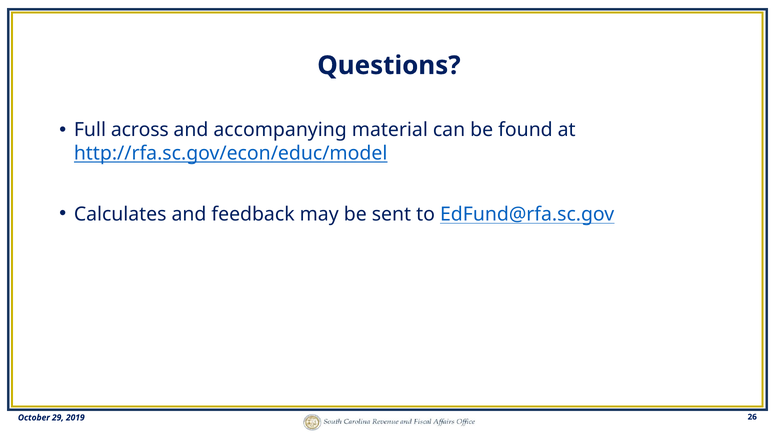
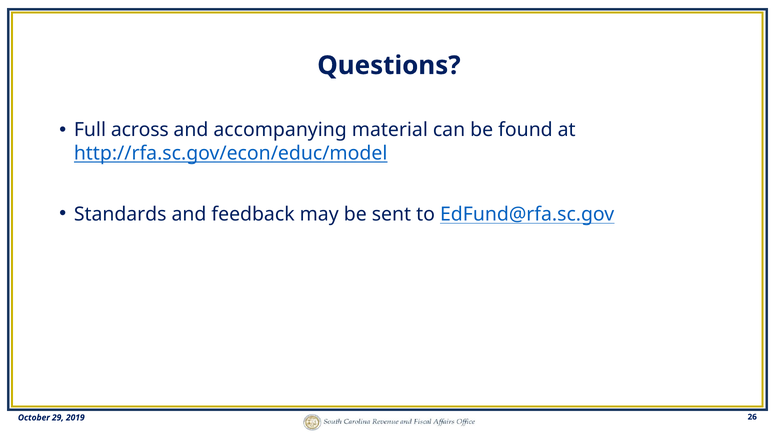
Calculates: Calculates -> Standards (120, 214)
